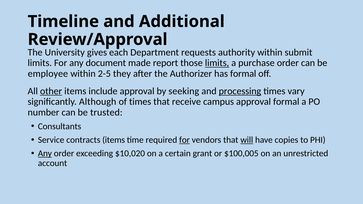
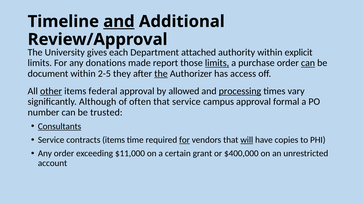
and underline: none -> present (119, 22)
requests: requests -> attached (199, 52)
submit: submit -> explicit (299, 52)
document: document -> donations (106, 63)
can underline: none -> present (308, 63)
employee: employee -> document (48, 74)
the underline: none -> present (161, 74)
has formal: formal -> access (243, 74)
include: include -> federal (103, 91)
seeking: seeking -> allowed (184, 91)
of times: times -> often (140, 102)
that receive: receive -> service (186, 102)
Consultants underline: none -> present (60, 126)
Any underline: present -> none (45, 154)
$10,020: $10,020 -> $11,000 (130, 154)
$100,005: $100,005 -> $400,000 (241, 154)
